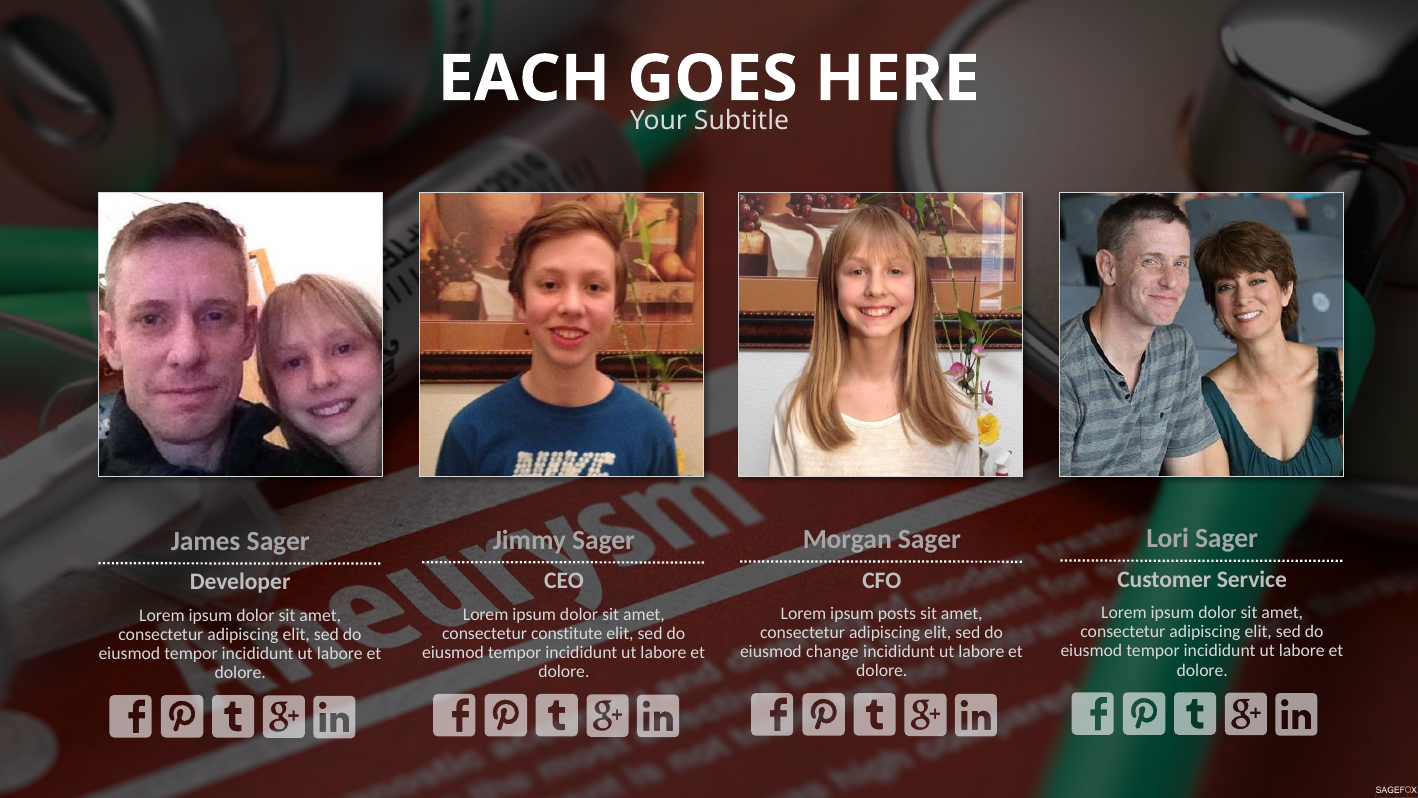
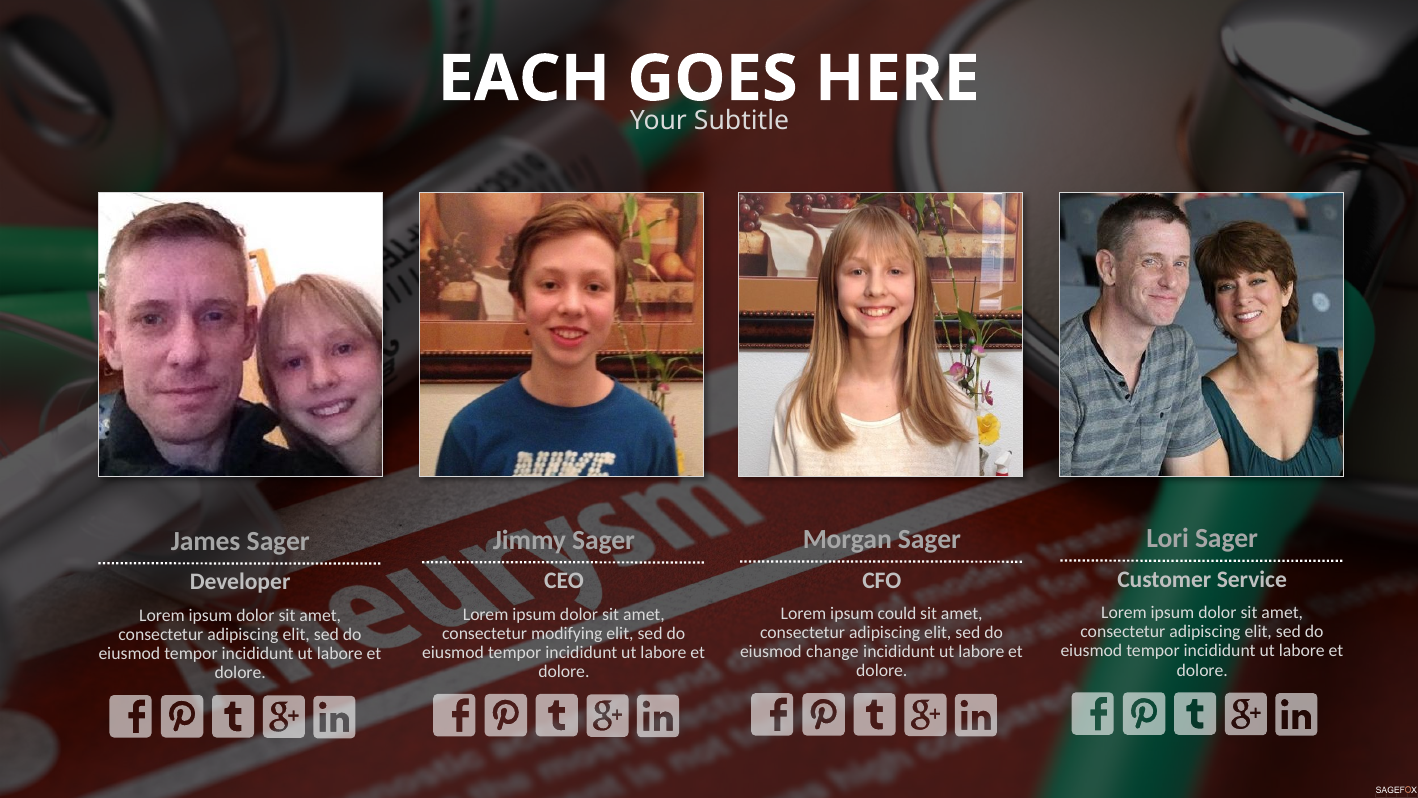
posts: posts -> could (897, 613)
constitute: constitute -> modifying (567, 633)
